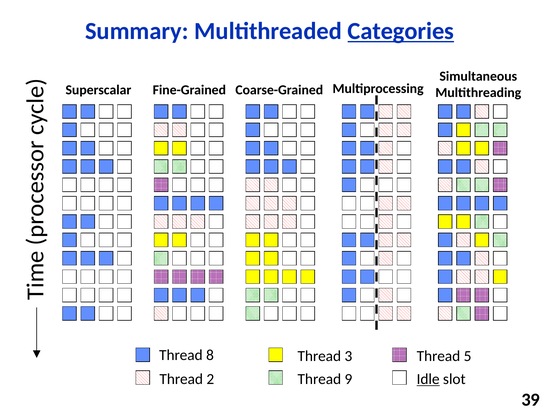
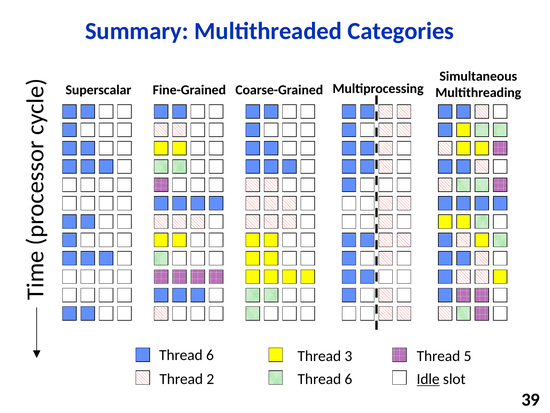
Categories underline: present -> none (401, 31)
8: 8 -> 6 (210, 355)
9: 9 -> 6 (348, 379)
